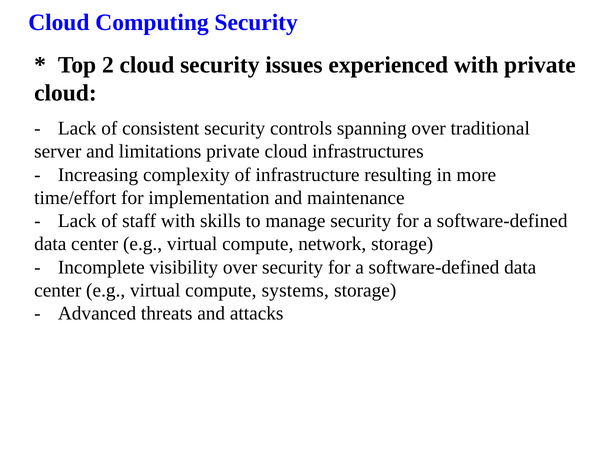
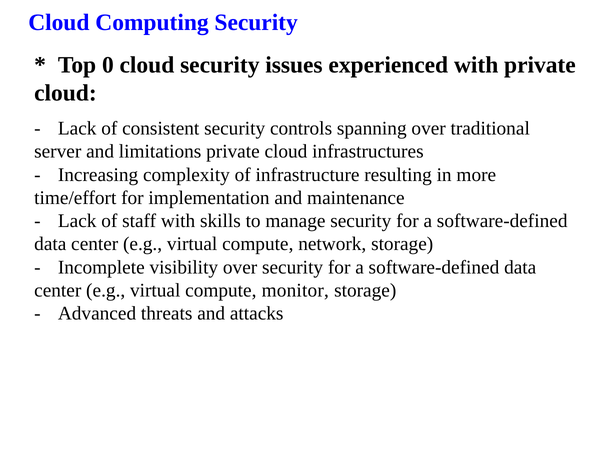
2: 2 -> 0 (108, 65)
systems: systems -> monitor (295, 290)
